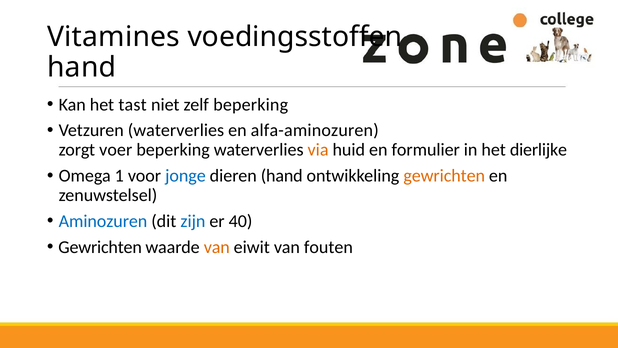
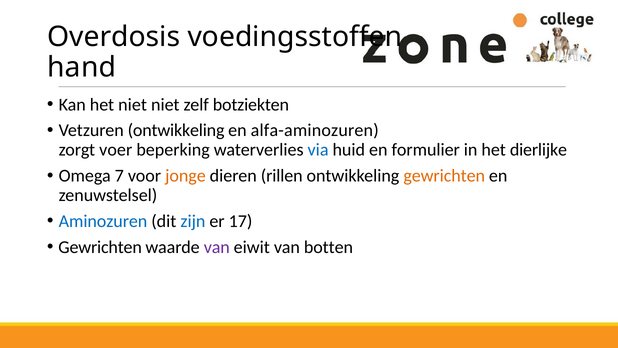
Vitamines: Vitamines -> Overdosis (114, 37)
het tast: tast -> niet (133, 104)
zelf beperking: beperking -> botziekten (251, 104)
Vetzuren waterverlies: waterverlies -> ontwikkeling (176, 130)
via colour: orange -> blue (318, 150)
1: 1 -> 7 (119, 176)
jonge colour: blue -> orange (185, 176)
dieren hand: hand -> rillen (282, 176)
40: 40 -> 17 (241, 221)
van colour: orange -> purple (217, 247)
fouten: fouten -> botten (328, 247)
